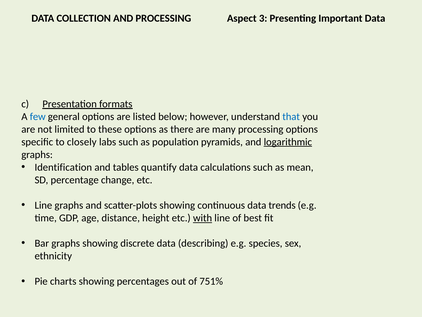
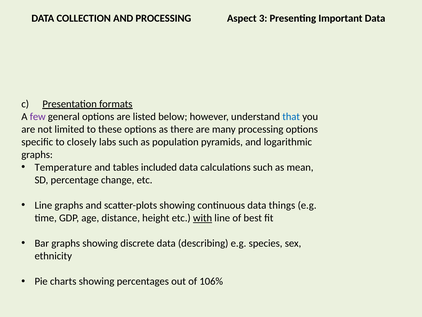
few colour: blue -> purple (38, 116)
logarithmic underline: present -> none (288, 142)
Identification: Identification -> Temperature (63, 167)
quantify: quantify -> included (159, 167)
trends: trends -> things (282, 205)
751%: 751% -> 106% (211, 281)
